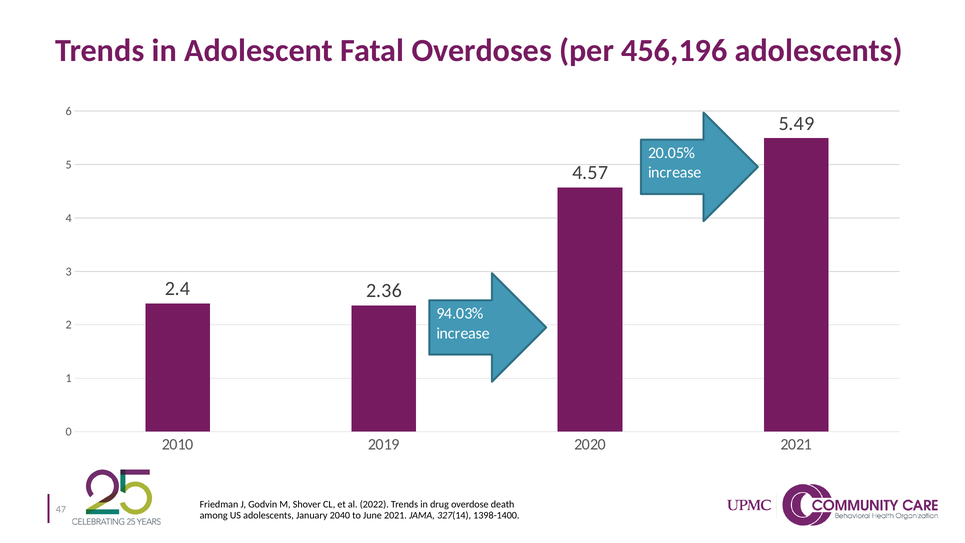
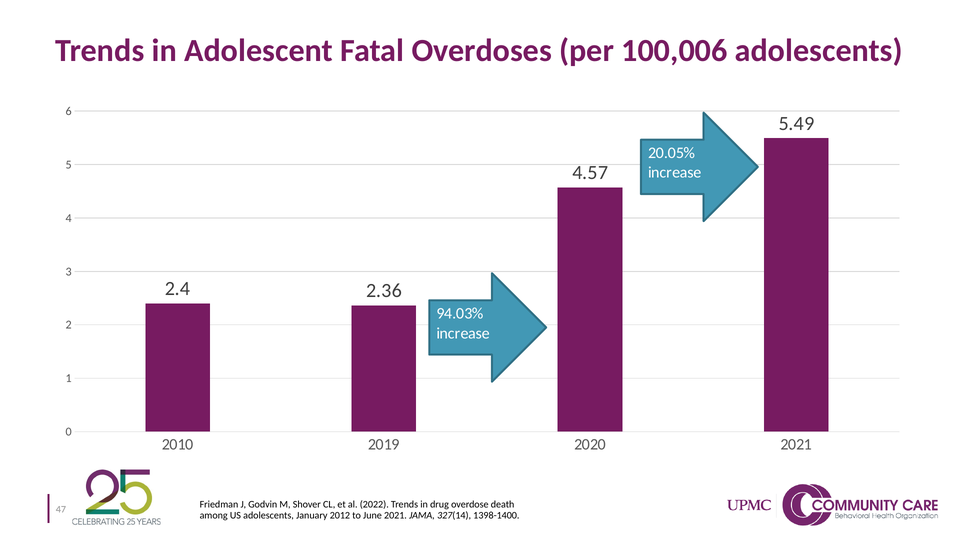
456,196: 456,196 -> 100,006 (674, 51)
2040: 2040 -> 2012 (340, 515)
